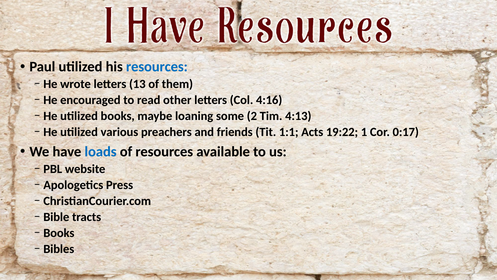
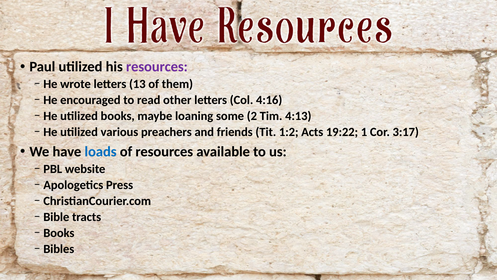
resources colour: blue -> purple (157, 67)
1:1: 1:1 -> 1:2 (289, 132)
0:17: 0:17 -> 3:17 (406, 132)
